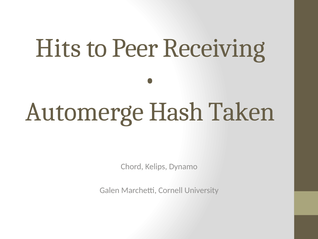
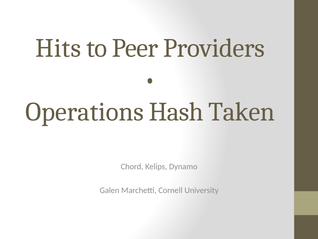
Receiving: Receiving -> Providers (214, 48)
Automerge: Automerge -> Operations (85, 112)
